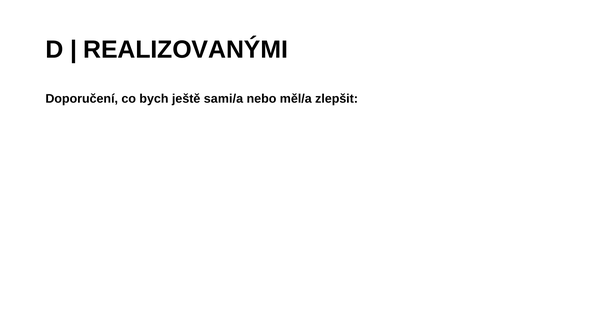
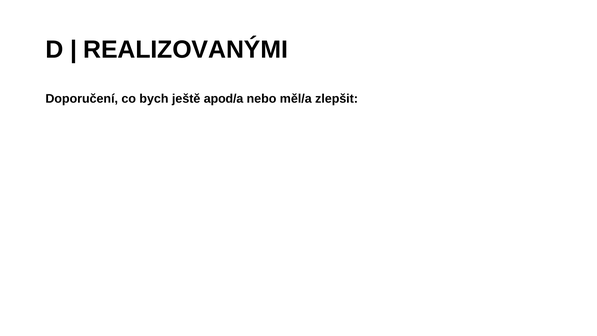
sami/a: sami/a -> apod/a (224, 99)
